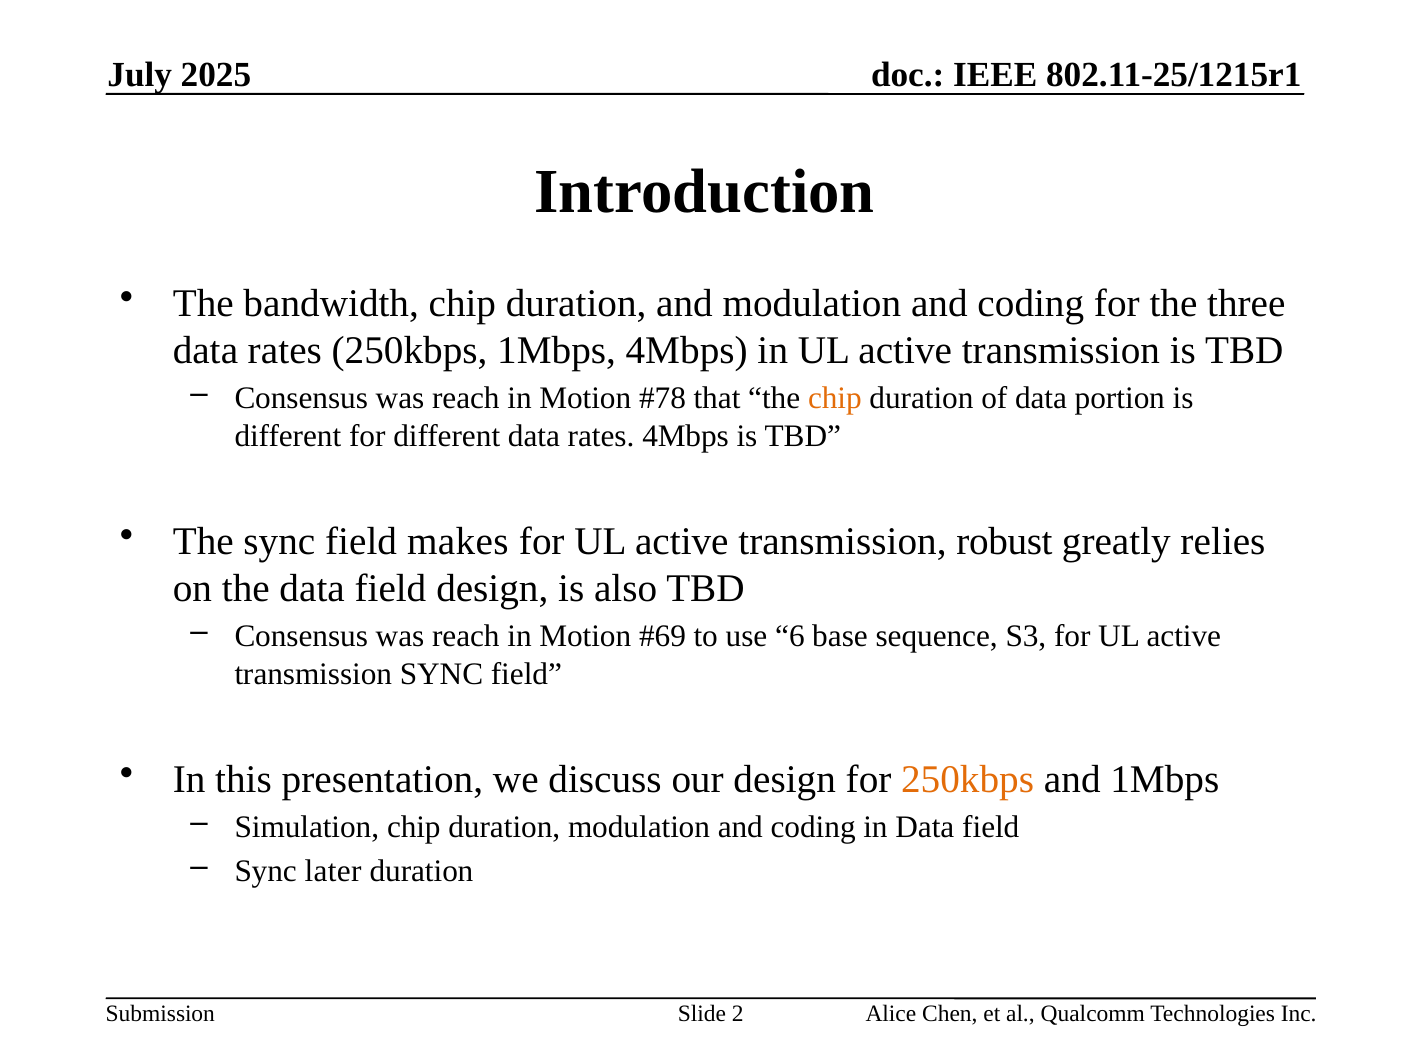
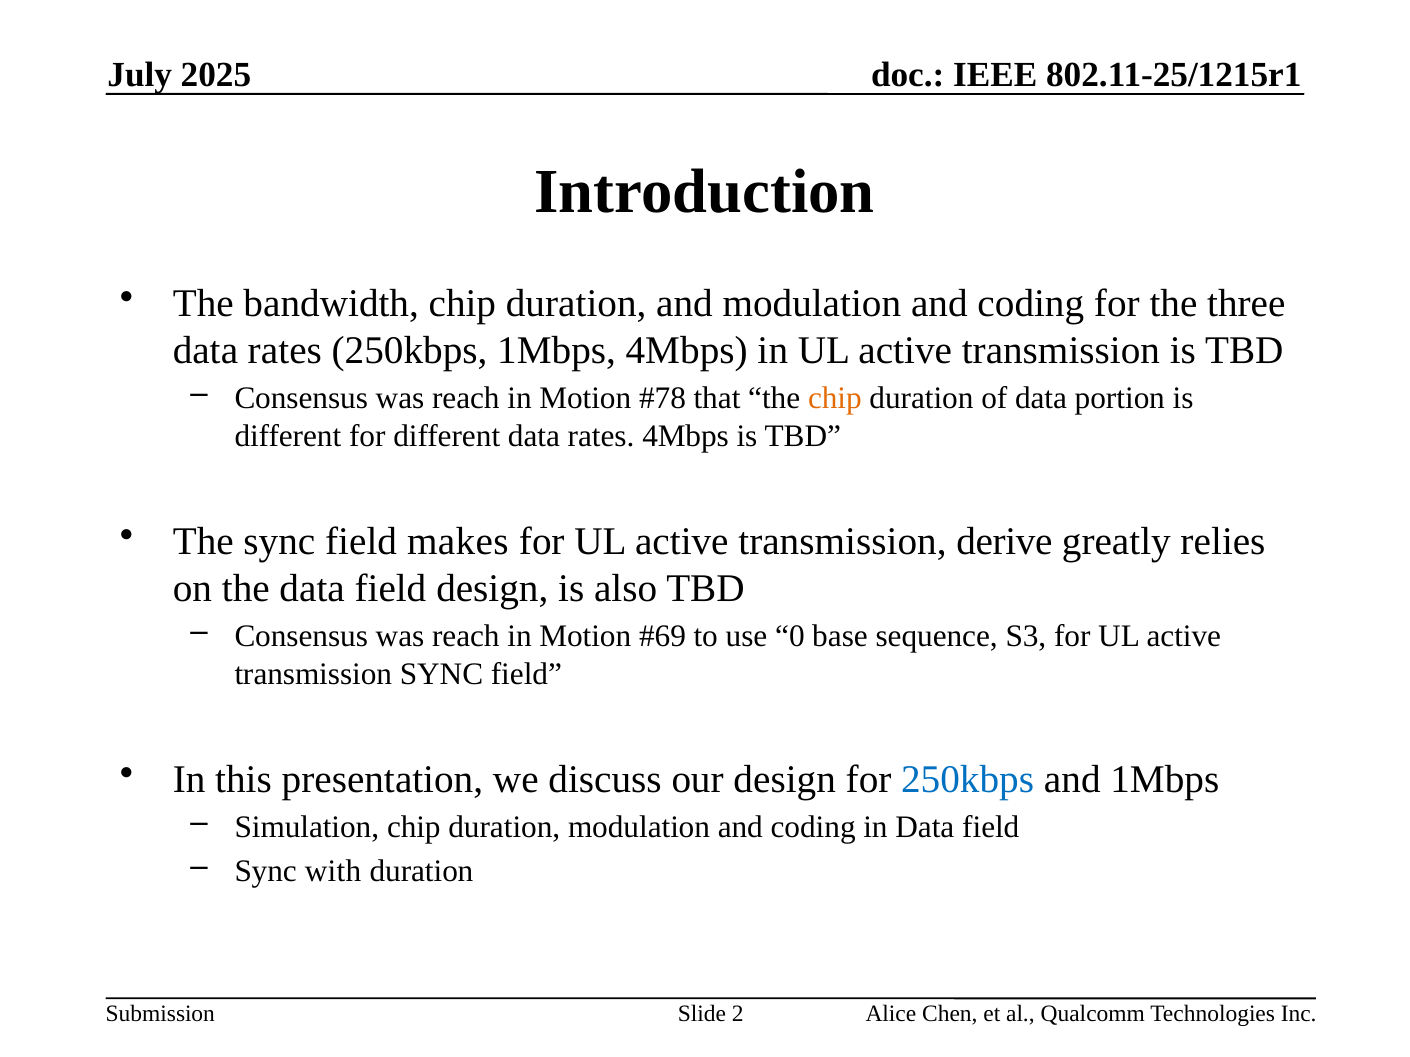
robust: robust -> derive (1004, 542)
6: 6 -> 0 (790, 637)
250kbps colour: orange -> blue (968, 780)
later: later -> with (333, 872)
